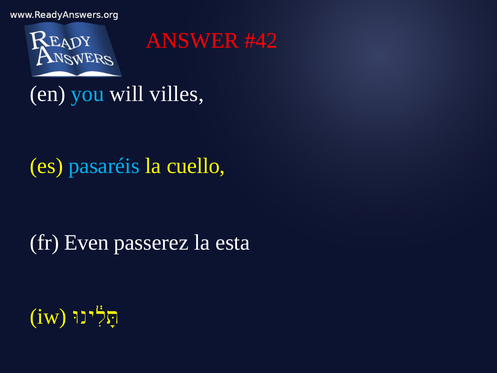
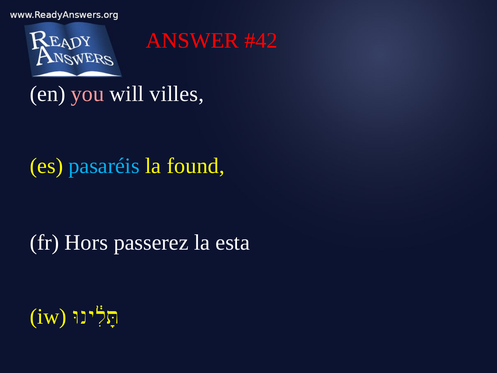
you colour: light blue -> pink (88, 94)
cuello: cuello -> found (196, 166)
Even: Even -> Hors (86, 242)
